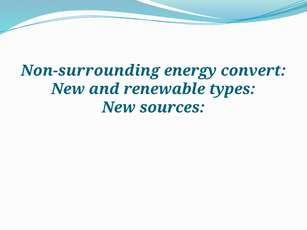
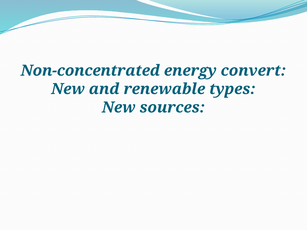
Non-surrounding: Non-surrounding -> Non-concentrated (90, 71)
